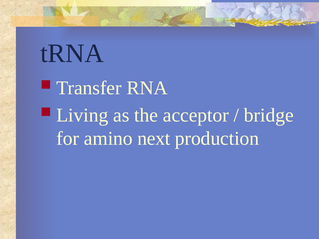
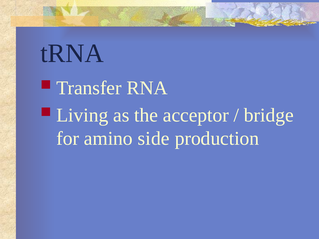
next: next -> side (154, 139)
